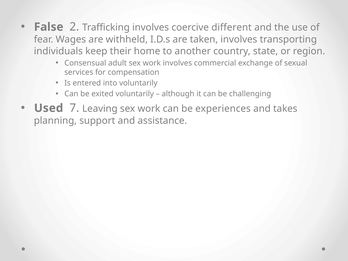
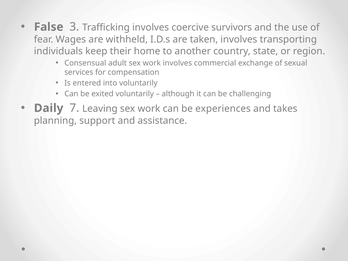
2: 2 -> 3 (74, 27)
different: different -> survivors (232, 28)
Used: Used -> Daily (49, 108)
